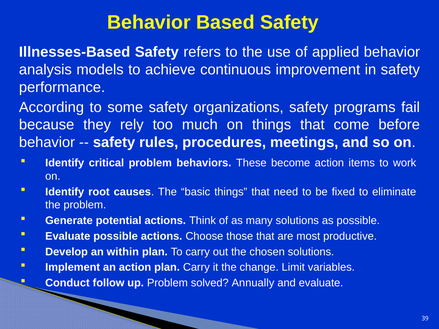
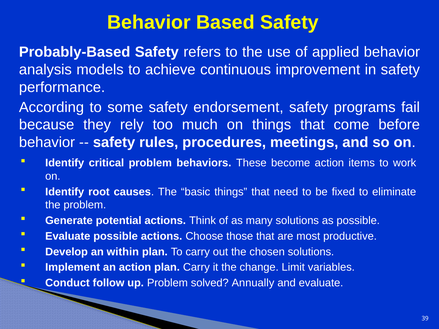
Illnesses-Based: Illnesses-Based -> Probably-Based (75, 52)
organizations: organizations -> endorsement (238, 107)
